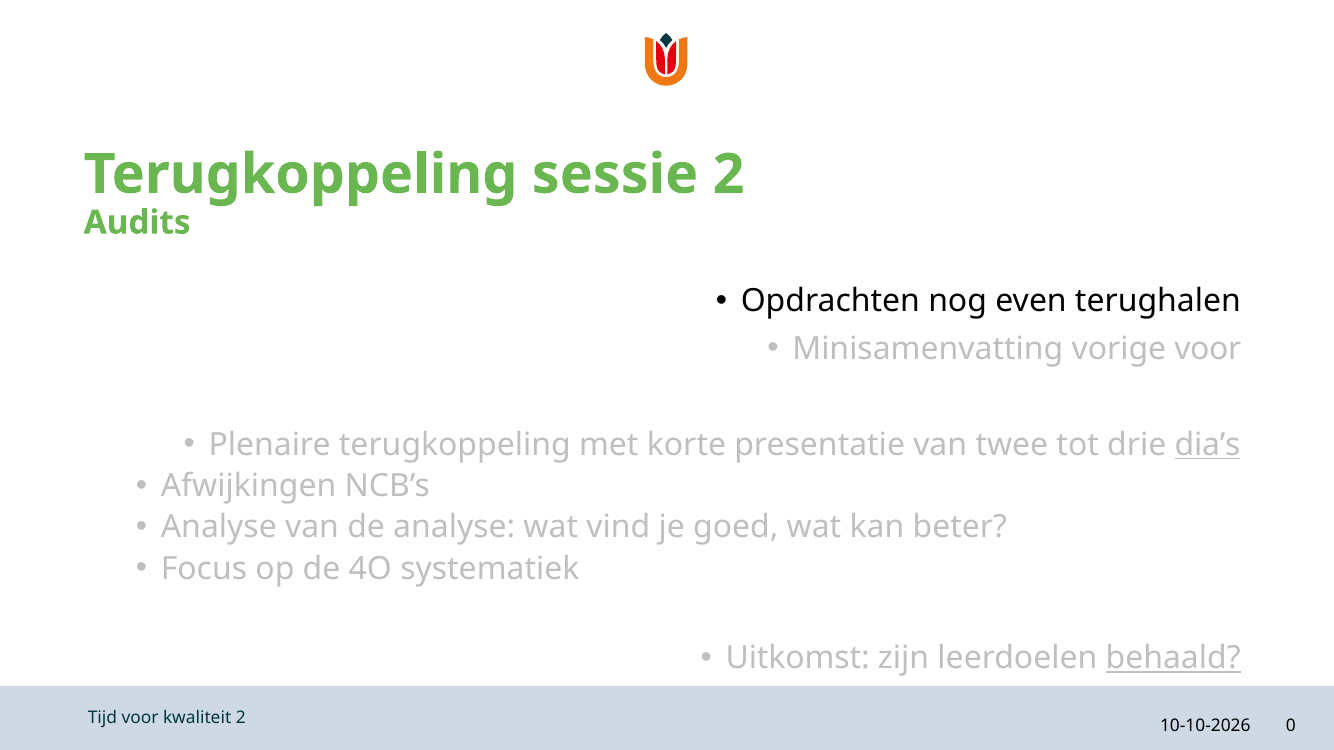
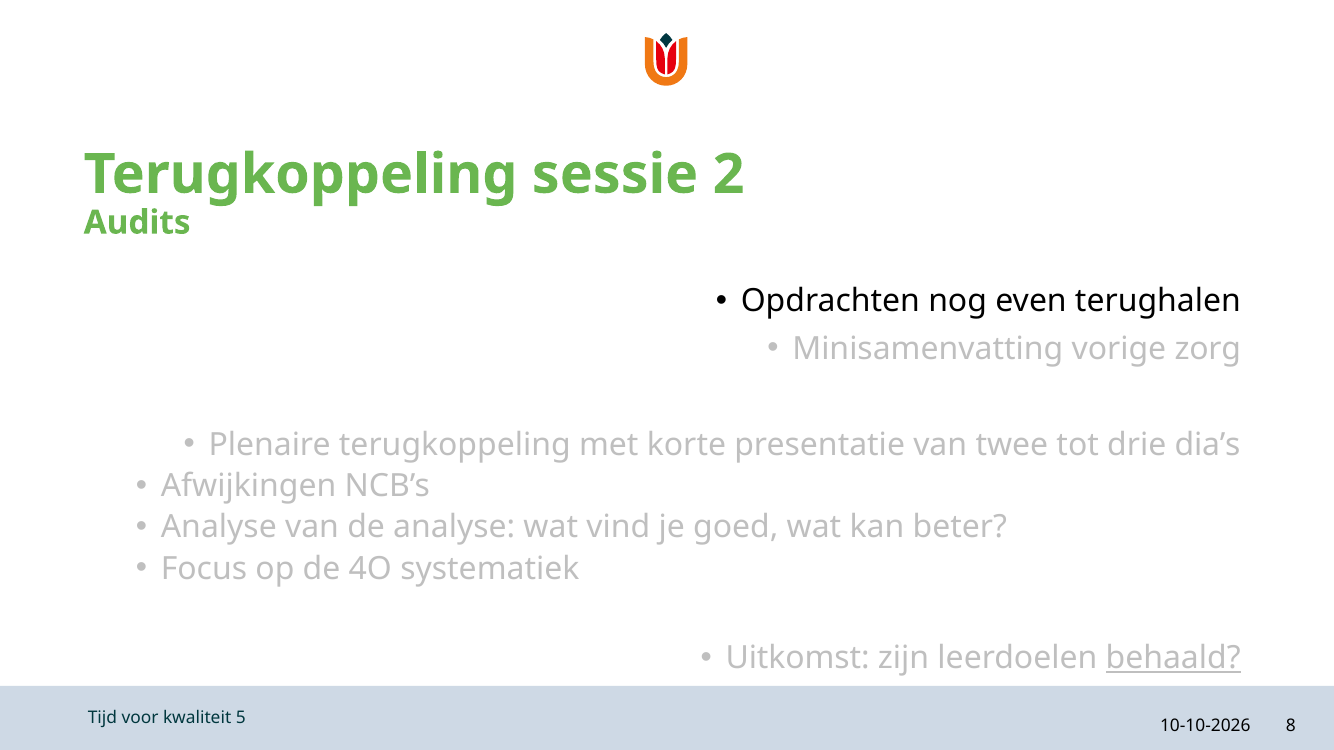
vorige voor: voor -> zorg (1208, 349)
dia’s underline: present -> none (1208, 445)
kwaliteit 2: 2 -> 5 (241, 718)
0: 0 -> 8 (1291, 727)
